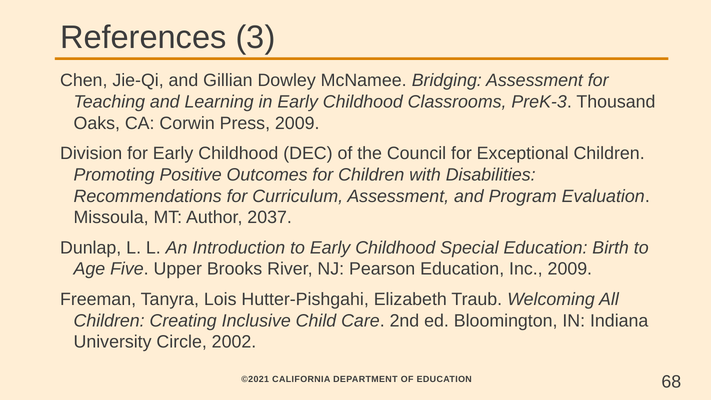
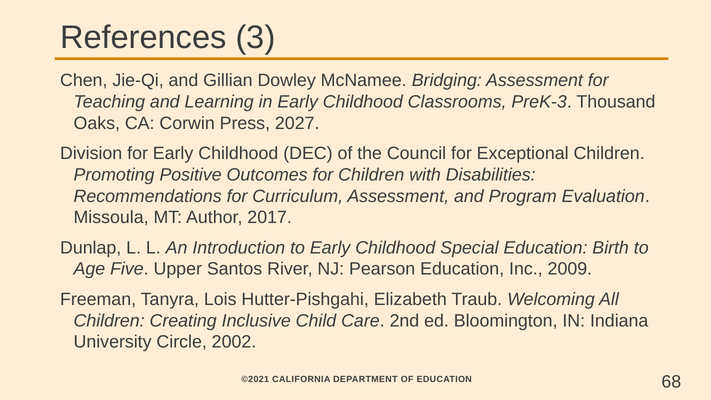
Press 2009: 2009 -> 2027 (297, 123)
2037: 2037 -> 2017 (270, 217)
Brooks: Brooks -> Santos (235, 269)
